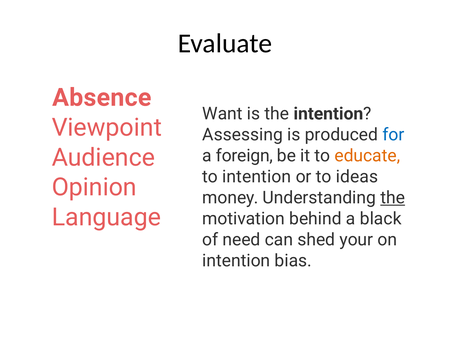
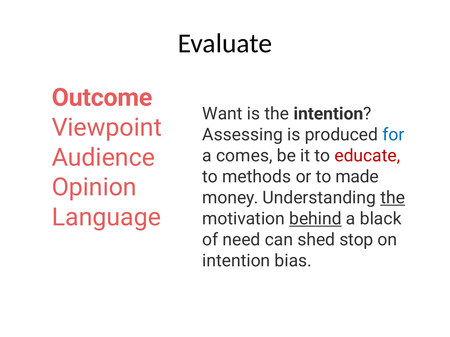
Absence: Absence -> Outcome (102, 98)
foreign: foreign -> comes (244, 156)
educate colour: orange -> red (367, 156)
to intention: intention -> methods (257, 177)
ideas: ideas -> made (357, 177)
behind underline: none -> present (315, 219)
your: your -> stop (356, 240)
